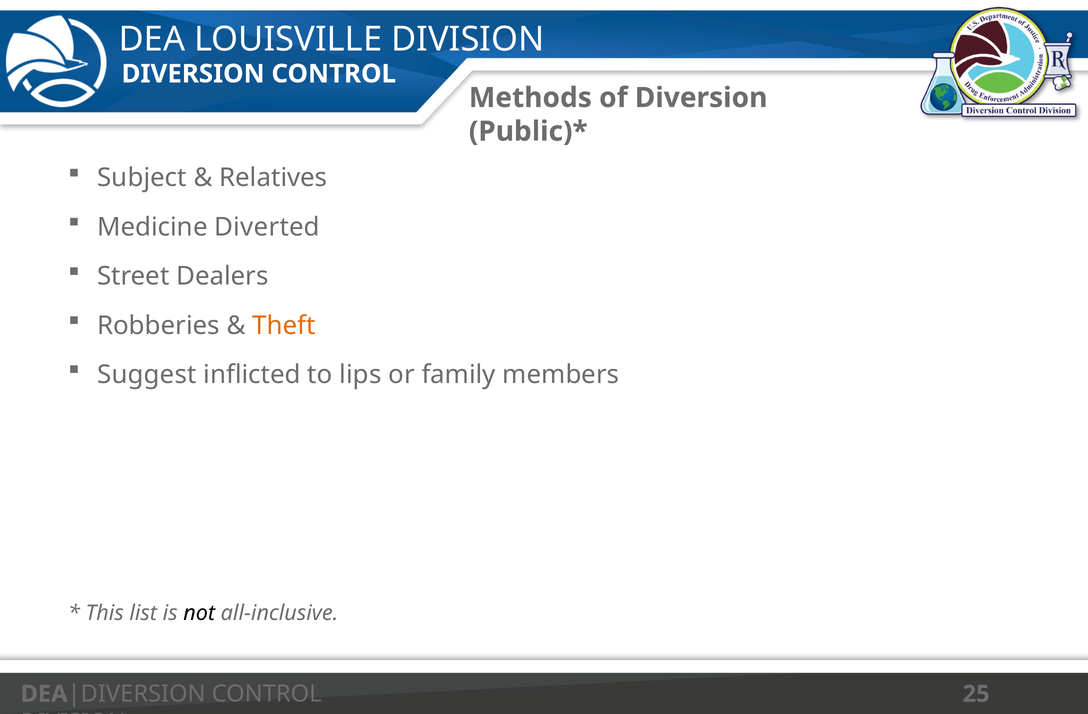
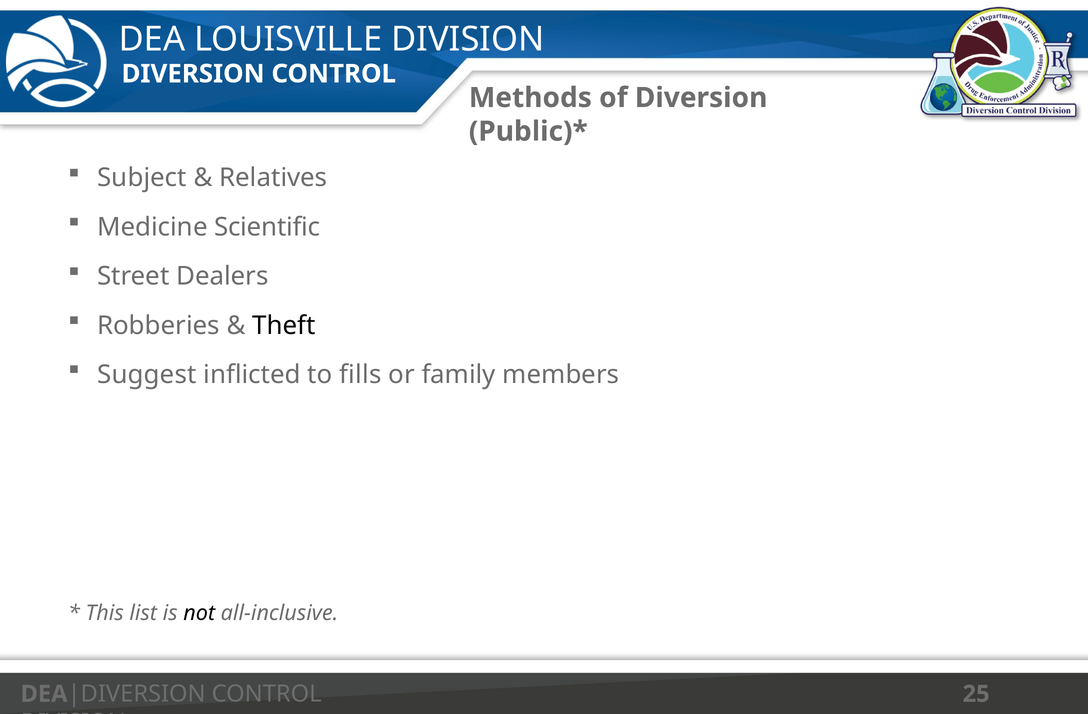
Diverted: Diverted -> Scientific (267, 227)
Theft colour: orange -> black (284, 326)
lips: lips -> fills (360, 375)
